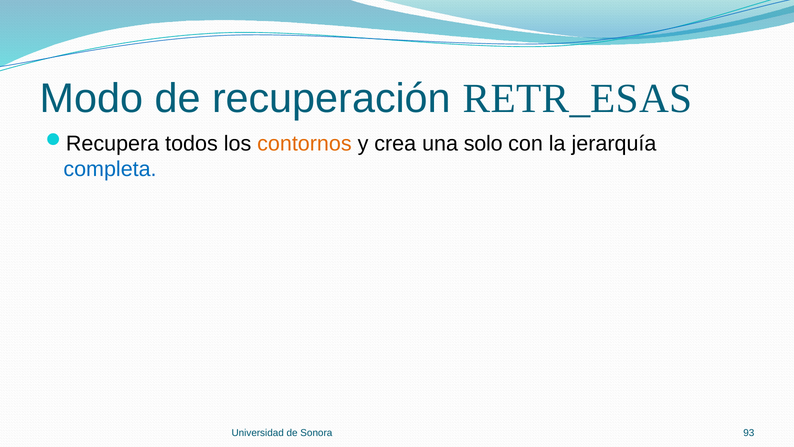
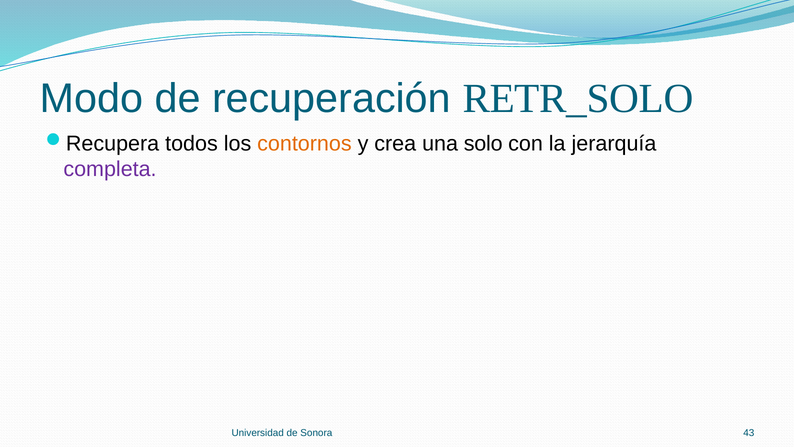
RETR_ESAS: RETR_ESAS -> RETR_SOLO (578, 98)
completa colour: blue -> purple (110, 169)
93: 93 -> 43 (749, 432)
